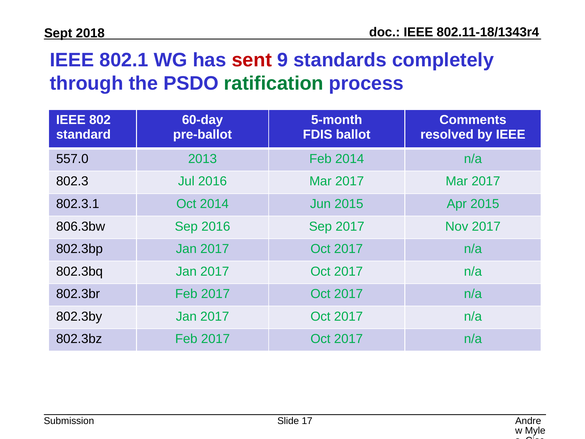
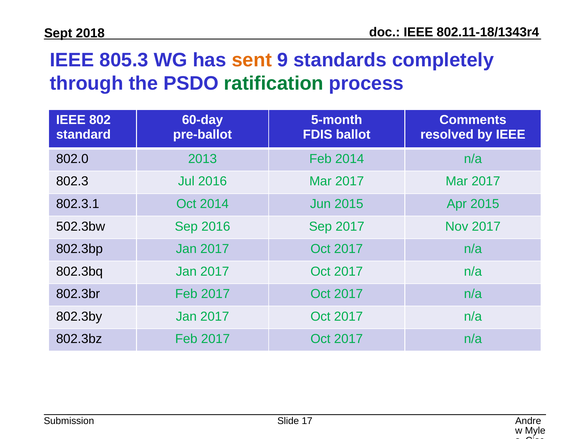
802.1: 802.1 -> 805.3 (124, 60)
sent colour: red -> orange (252, 60)
557.0: 557.0 -> 802.0 (72, 159)
806.3bw: 806.3bw -> 502.3bw (81, 226)
